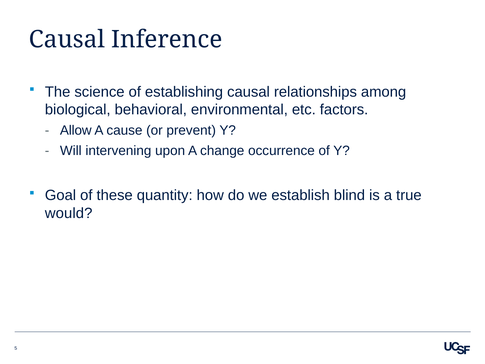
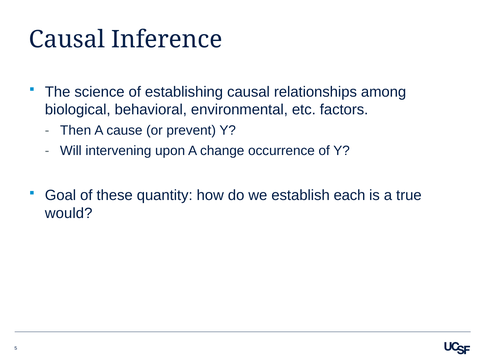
Allow: Allow -> Then (76, 130)
blind: blind -> each (349, 195)
